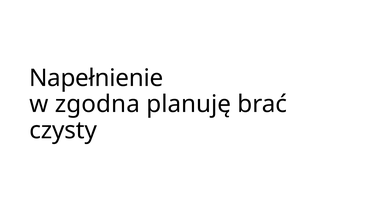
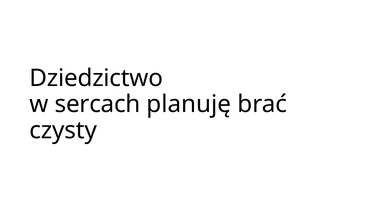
Napełnienie: Napełnienie -> Dziedzictwo (96, 78)
zgodna: zgodna -> sercach (98, 104)
